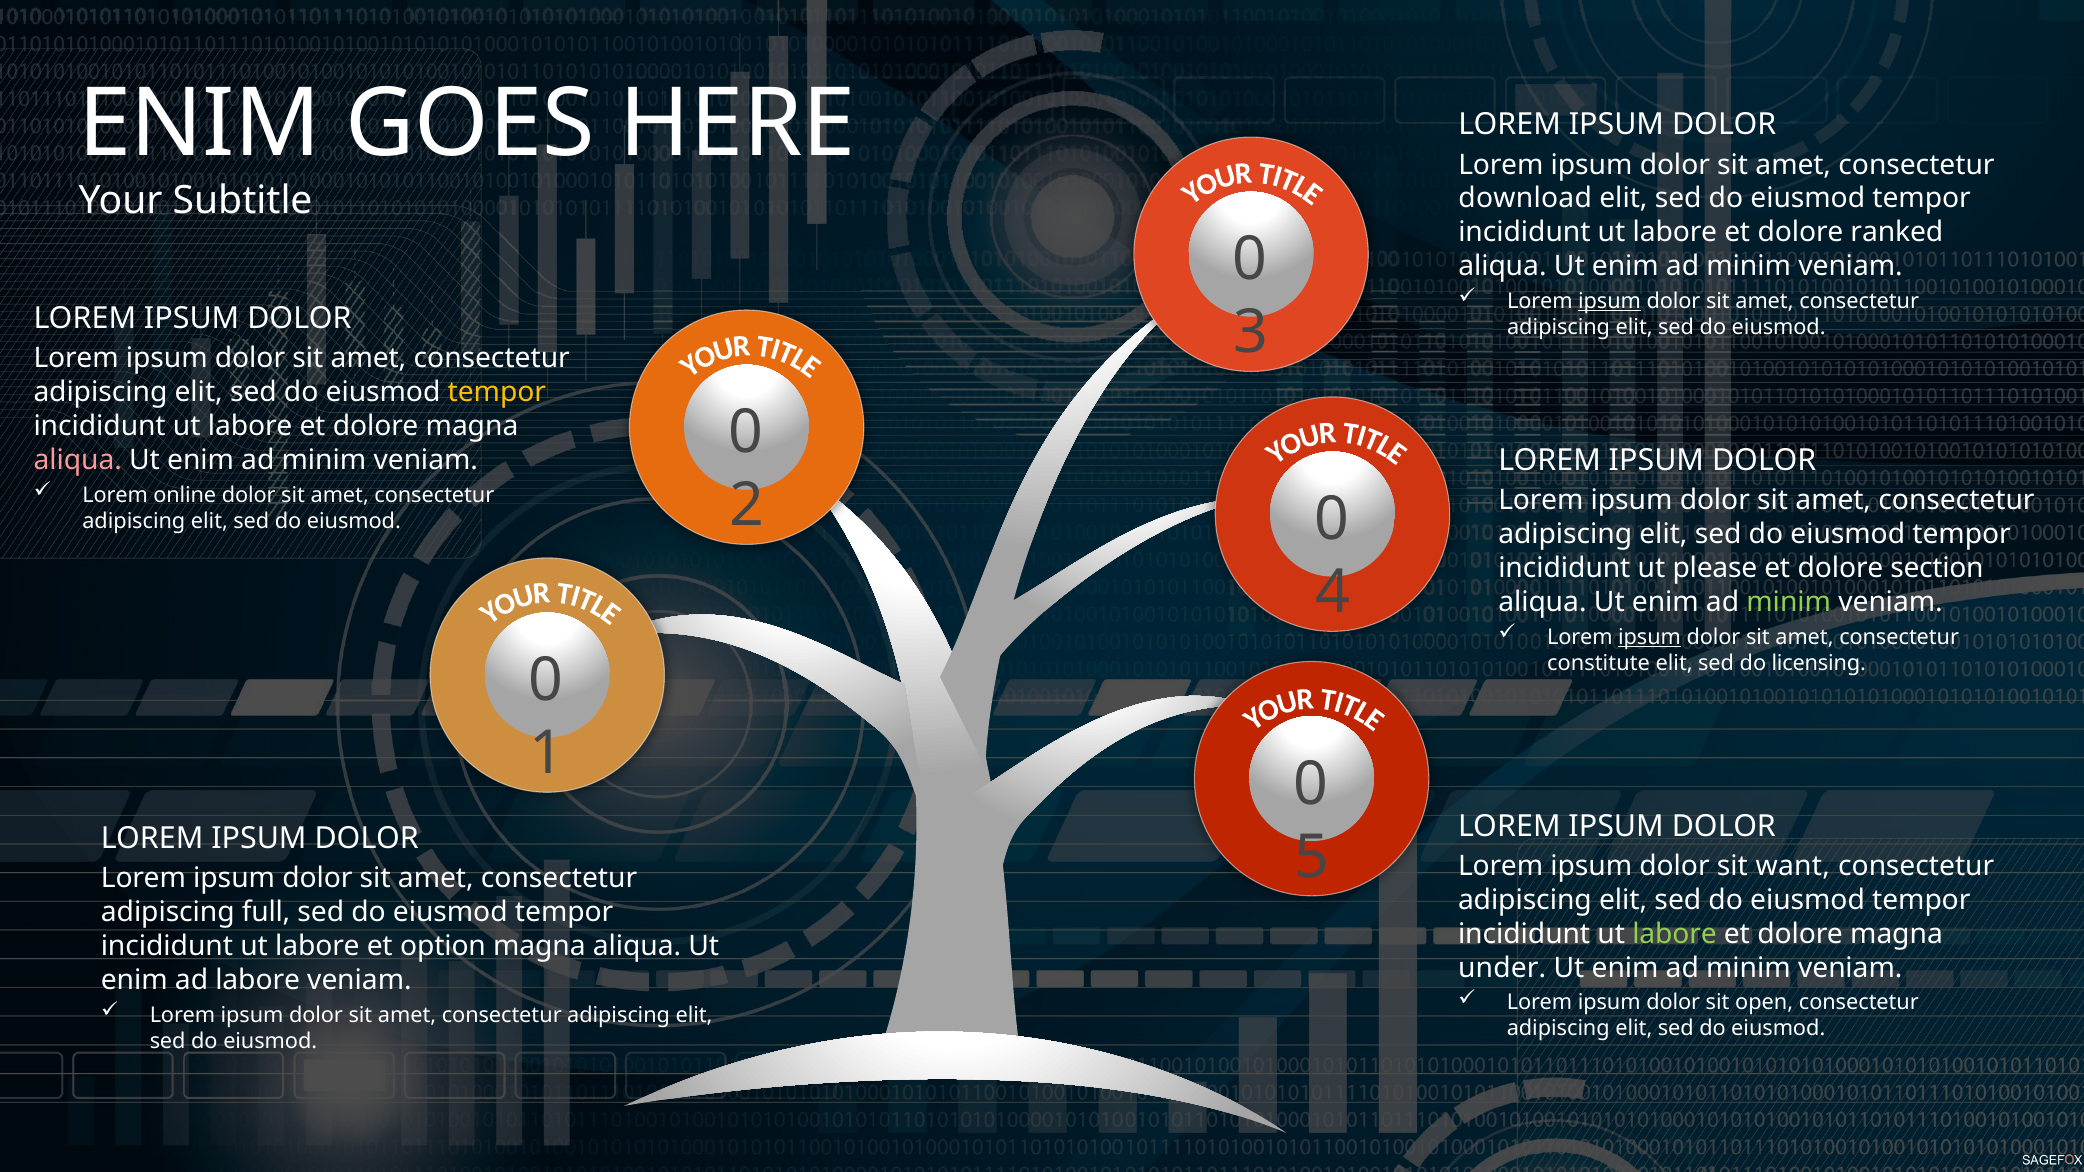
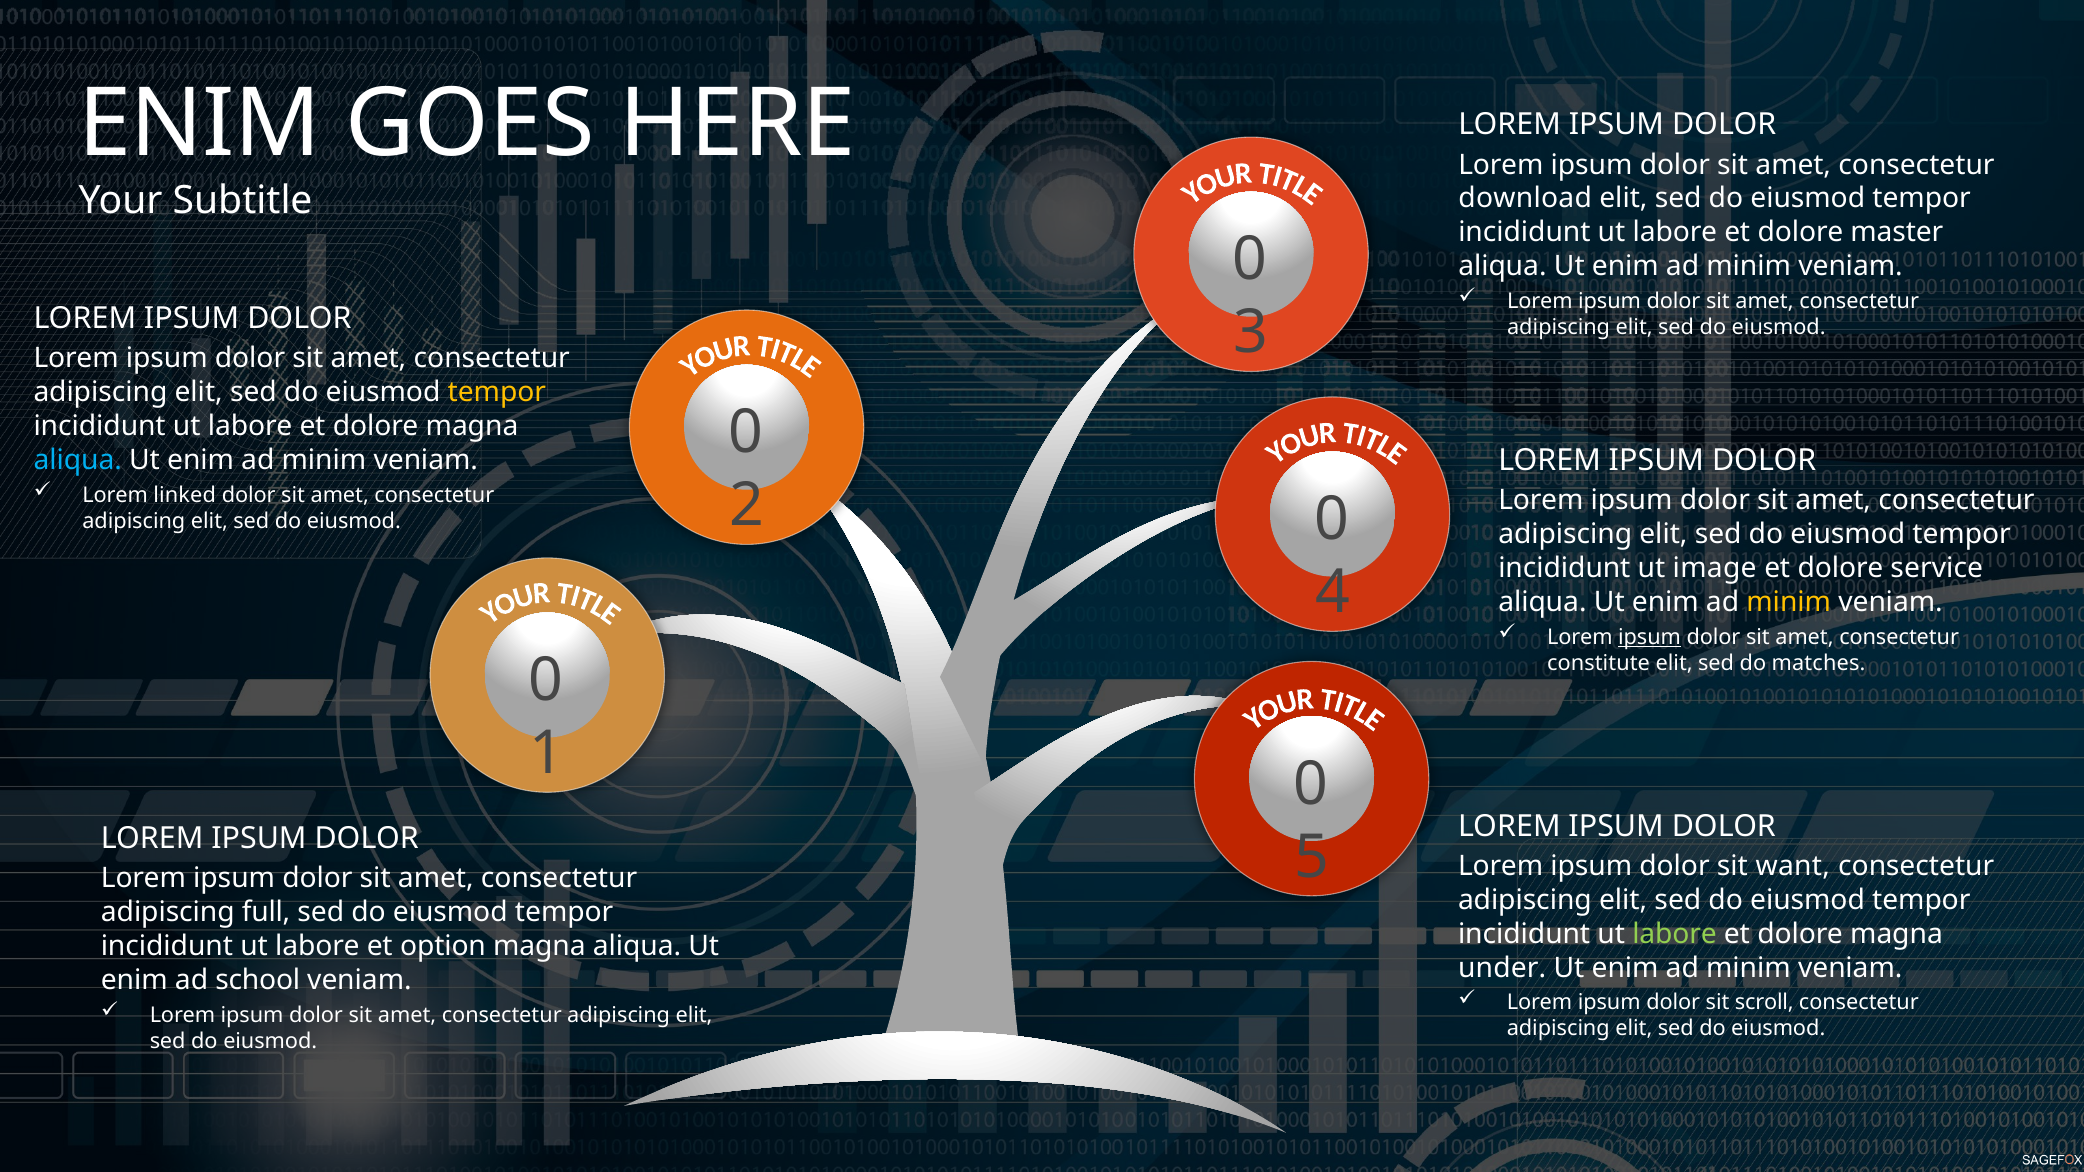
ranked: ranked -> master (1897, 233)
ipsum underline: present -> none (1610, 301)
aliqua colour: pink -> light blue (78, 460)
online: online -> linked (185, 495)
please: please -> image (1715, 568)
section: section -> service (1937, 568)
minim colour: light green -> yellow (1789, 602)
licensing: licensing -> matches (1819, 663)
ad labore: labore -> school (258, 980)
open: open -> scroll (1764, 1003)
